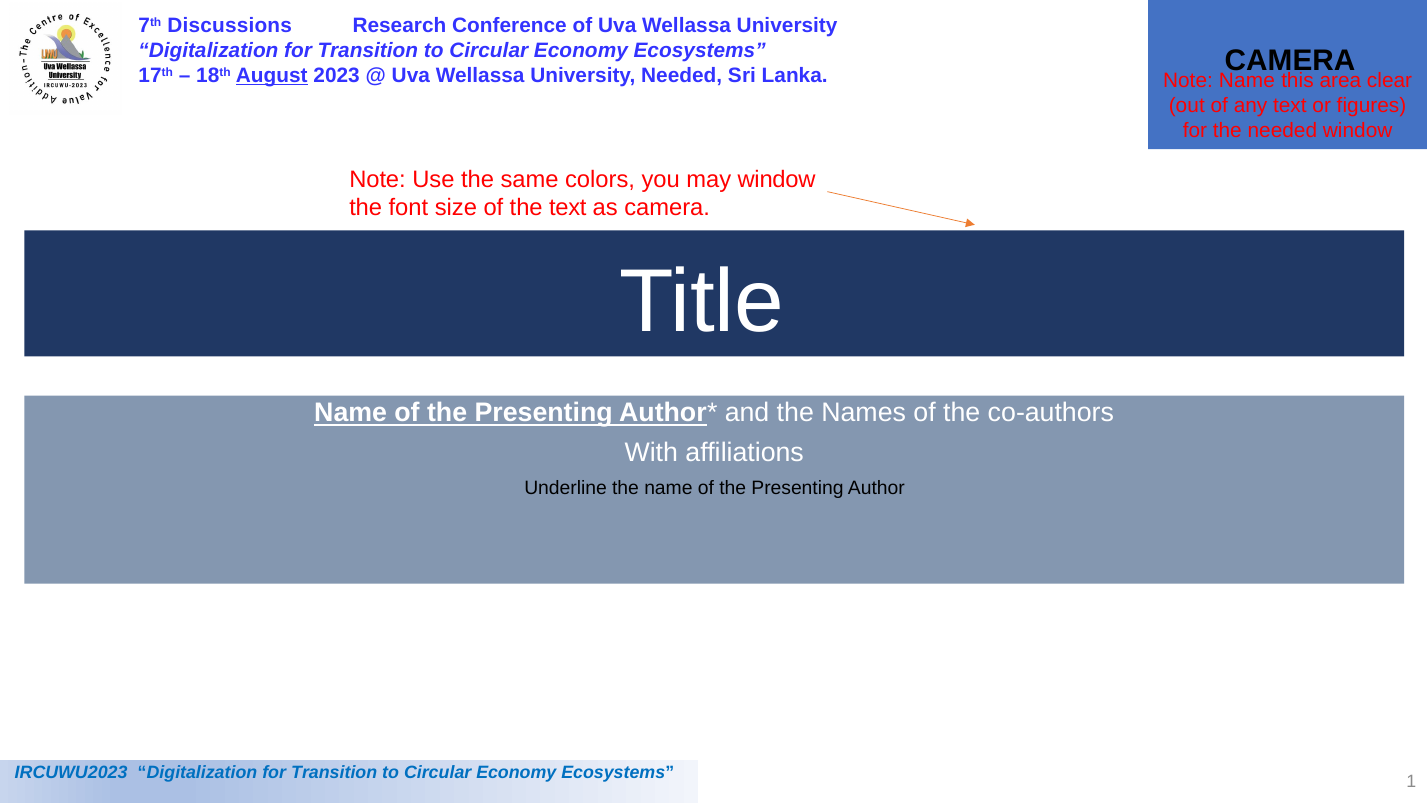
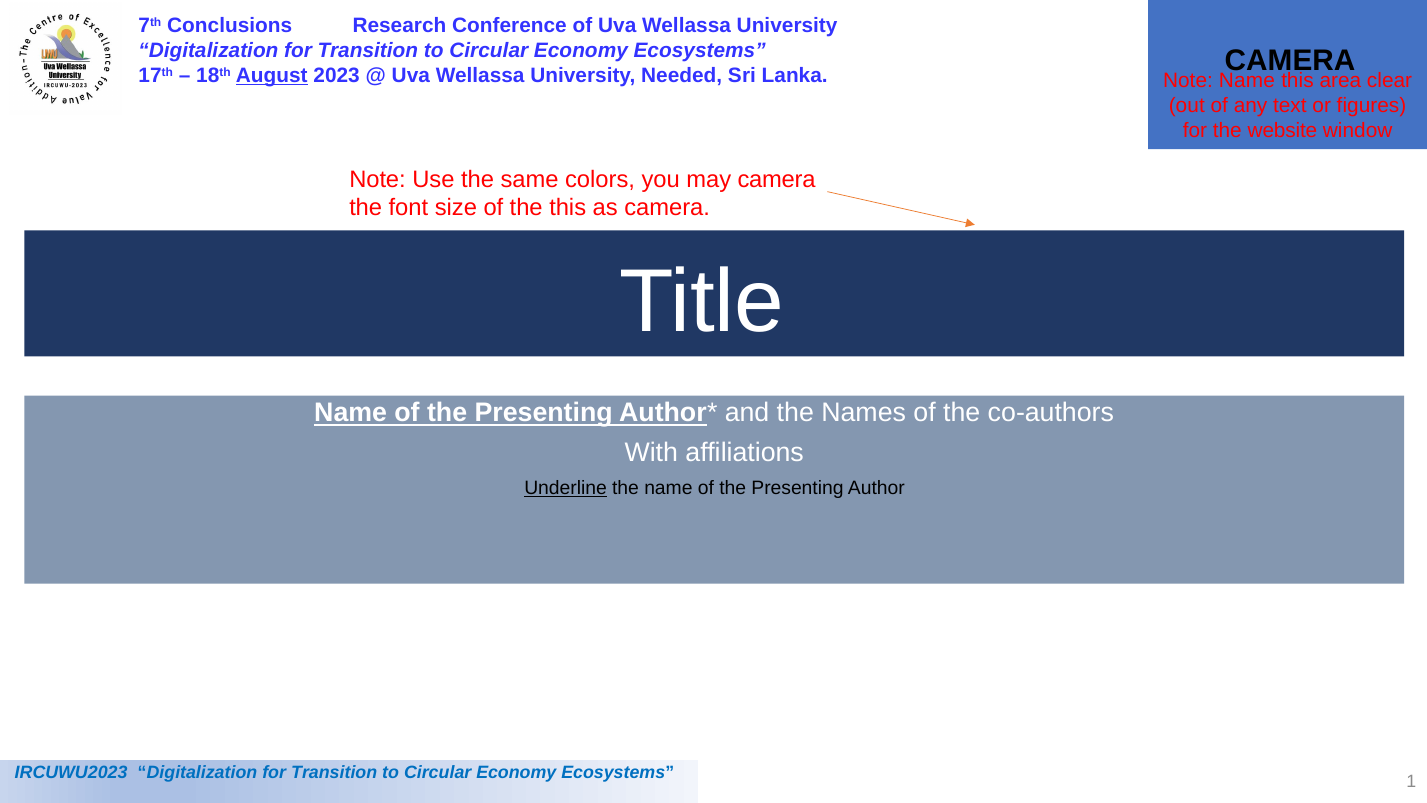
Discussions: Discussions -> Conclusions (230, 26)
the needed: needed -> website (1282, 130)
may window: window -> camera (777, 180)
the text: text -> this (568, 208)
Underline underline: none -> present (566, 488)
